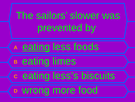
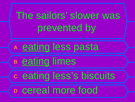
foods: foods -> pasta (86, 46)
eating underline: none -> present (36, 61)
wrong: wrong -> cereal (36, 90)
